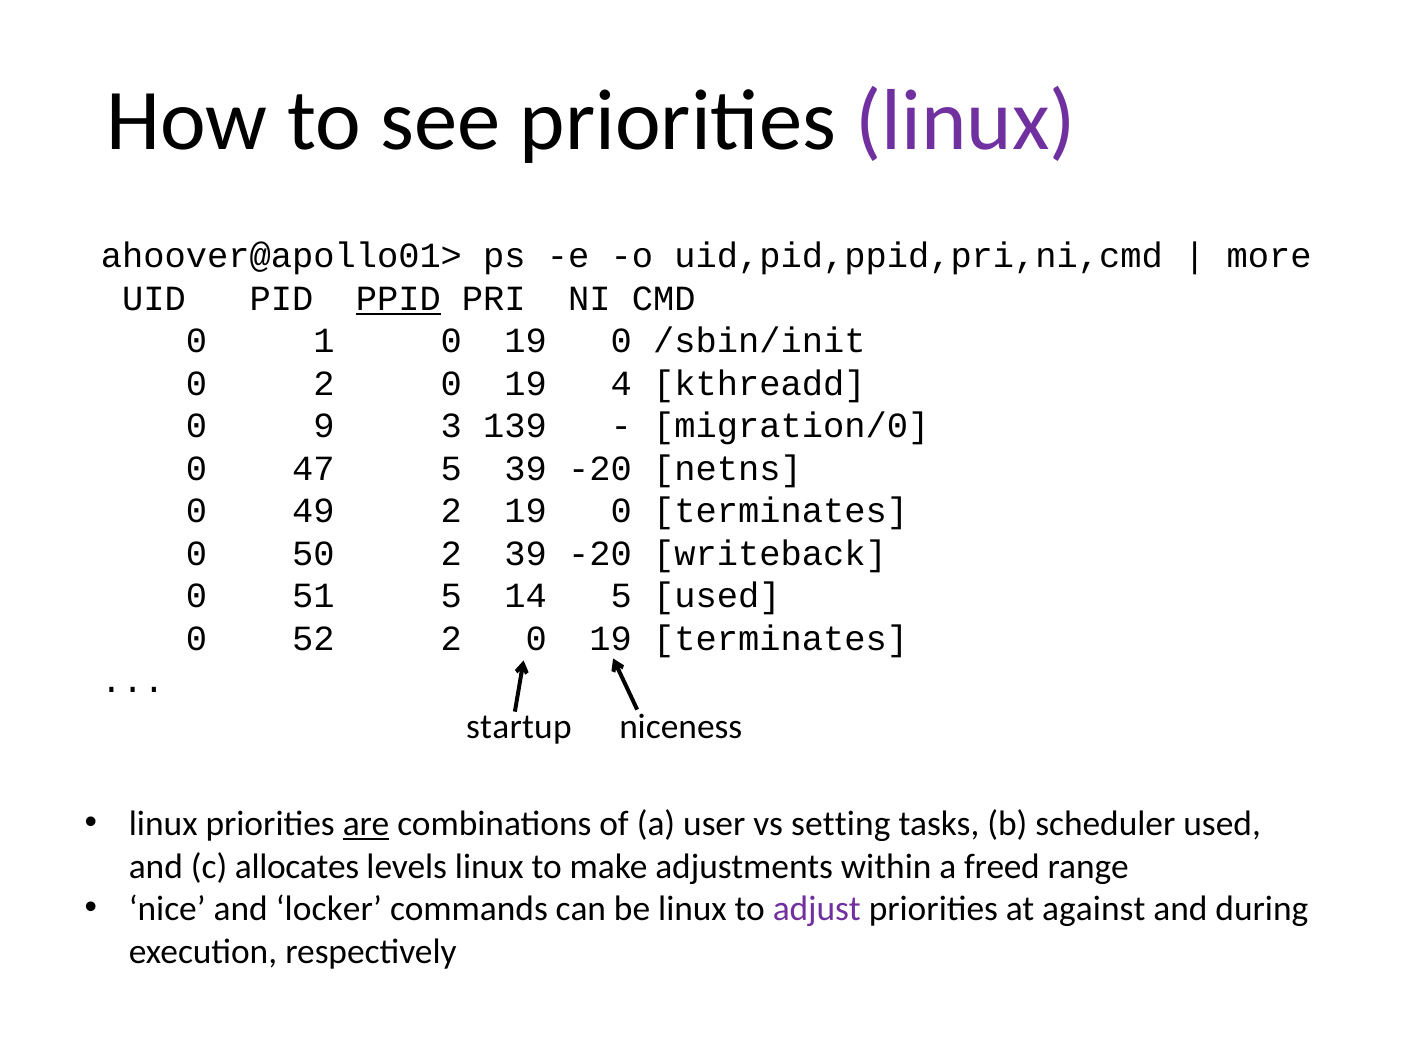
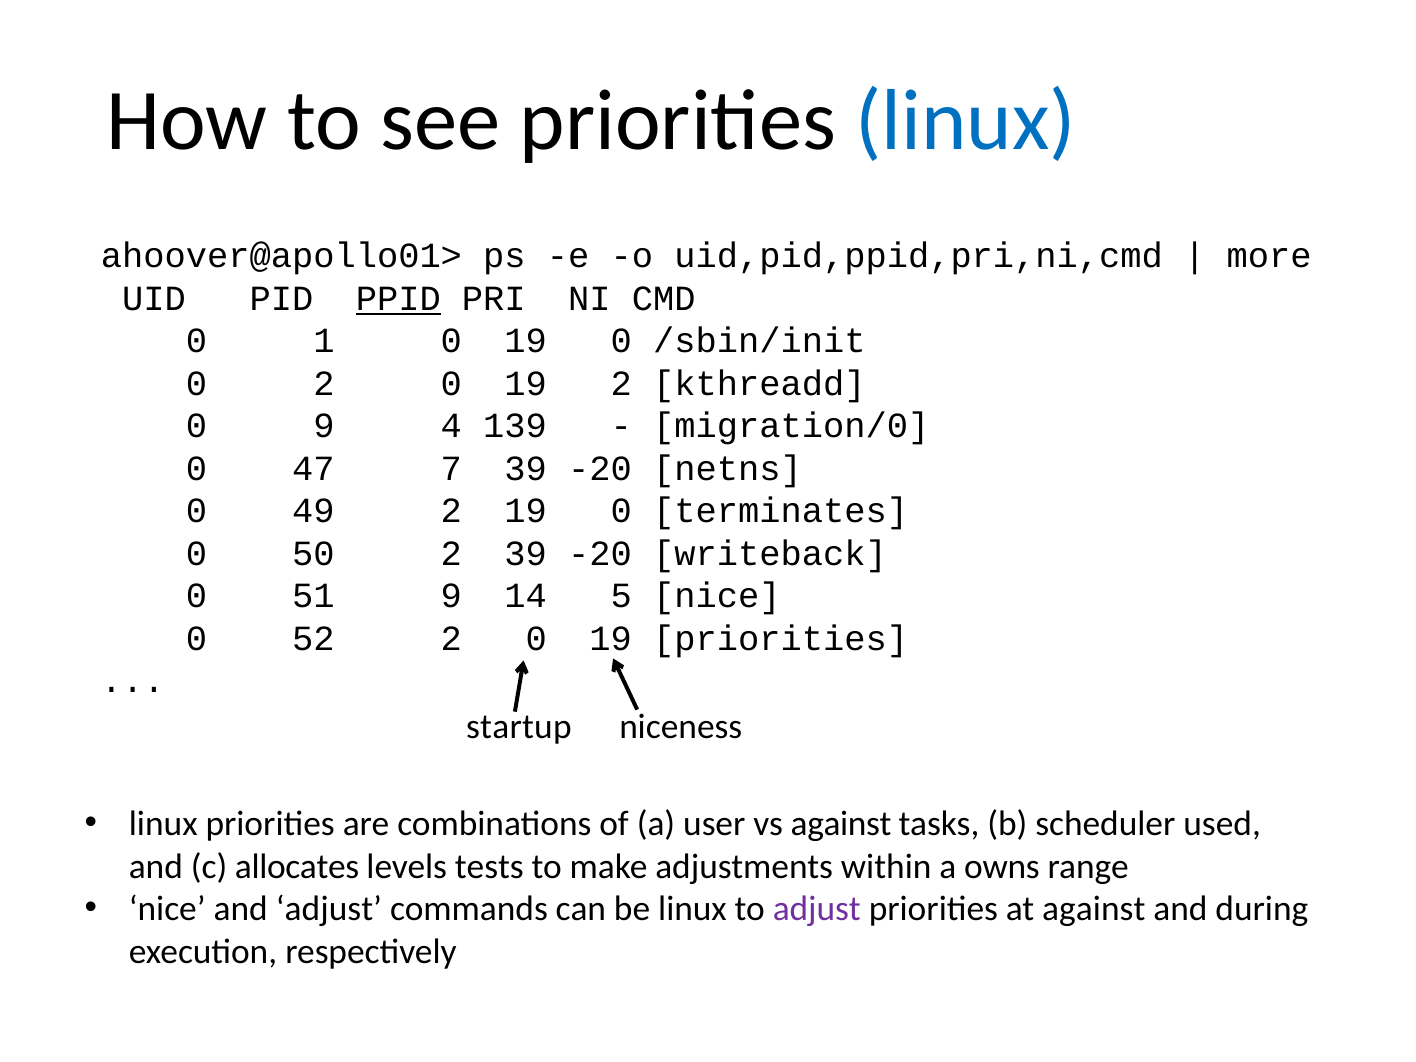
linux colour: purple -> blue (966, 121)
19 4: 4 -> 2 (621, 384)
3: 3 -> 4 (451, 426)
47 5: 5 -> 7 (451, 469)
51 5: 5 -> 9 (451, 596)
5 used: used -> nice (717, 596)
19 terminates: terminates -> priorities (781, 639)
are underline: present -> none (366, 824)
vs setting: setting -> against (841, 824)
levels linux: linux -> tests (489, 866)
freed: freed -> owns (1002, 866)
and locker: locker -> adjust (329, 909)
